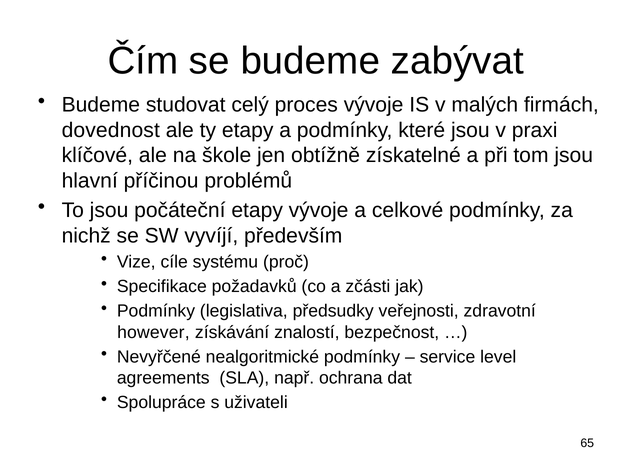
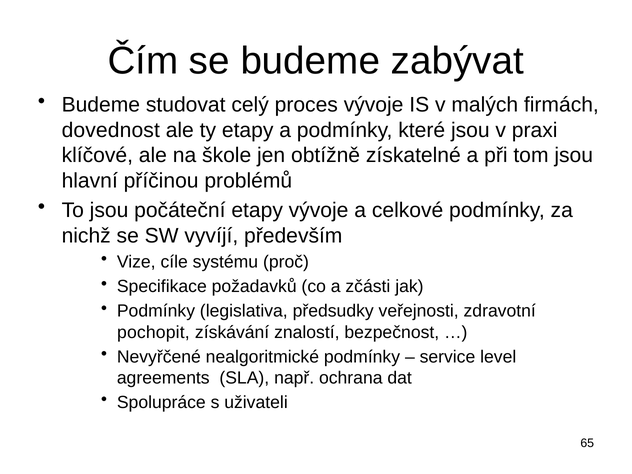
however: however -> pochopit (153, 332)
